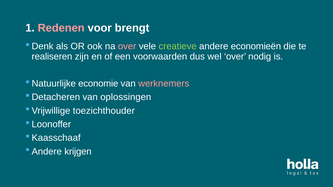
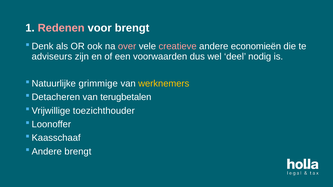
creatieve colour: light green -> pink (178, 46)
realiseren: realiseren -> adviseurs (52, 57)
wel over: over -> deel (235, 57)
economie: economie -> grimmige (98, 84)
werknemers colour: pink -> yellow (164, 84)
oplossingen: oplossingen -> terugbetalen (126, 97)
krijgen: krijgen -> brengt (78, 152)
